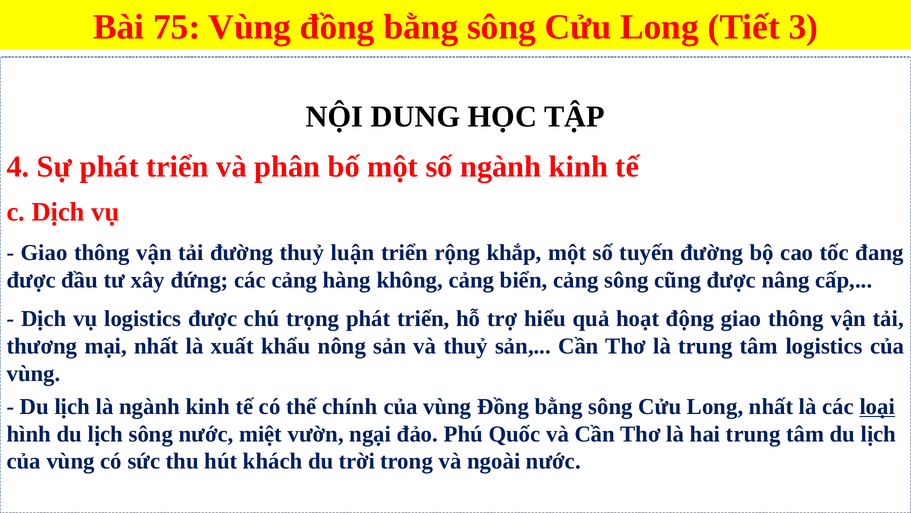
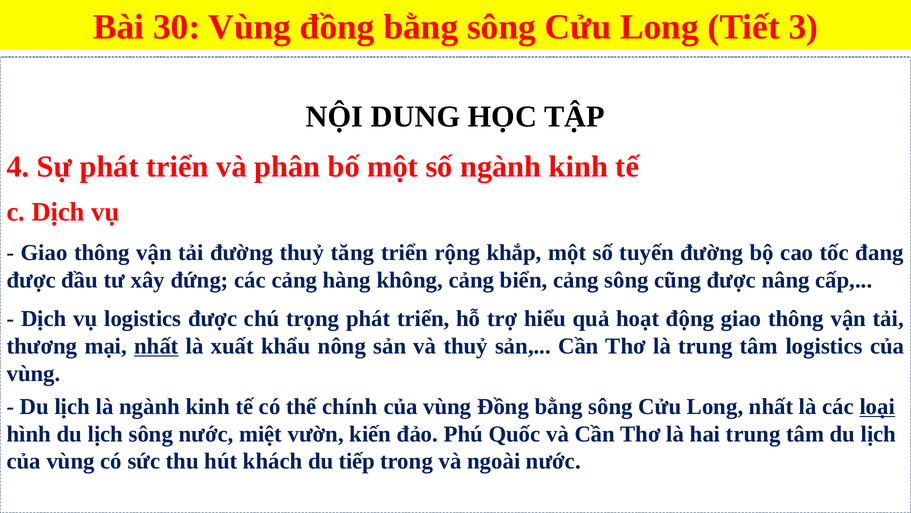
75: 75 -> 30 (177, 27)
luận: luận -> tăng (353, 252)
nhất underline: none -> present (156, 346)
ngại: ngại -> kiến (370, 434)
trời: trời -> tiếp (357, 461)
